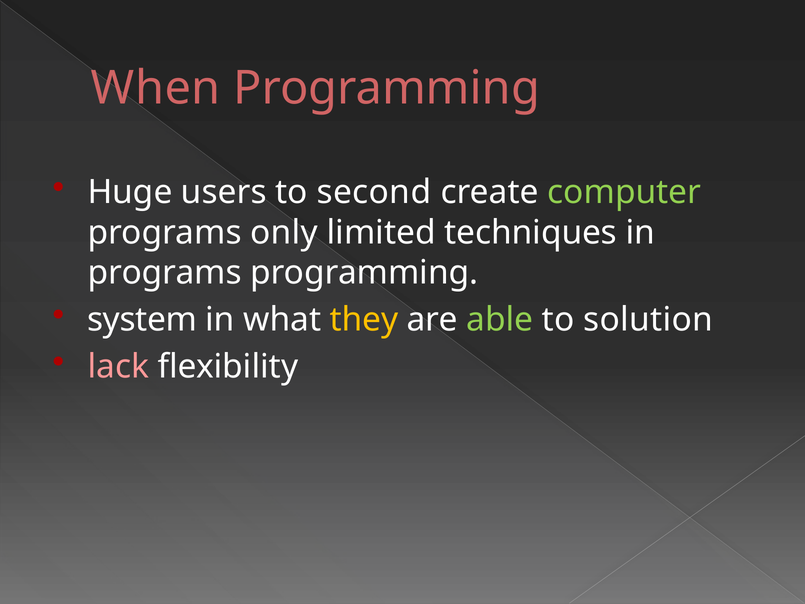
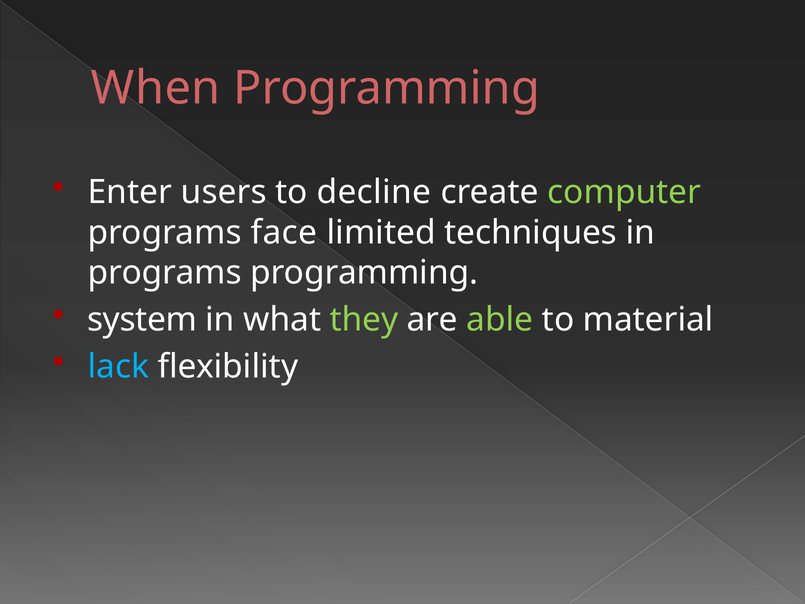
Huge: Huge -> Enter (130, 192)
second: second -> decline (374, 192)
only: only -> face (284, 232)
they colour: yellow -> light green (364, 320)
solution: solution -> material (648, 320)
lack colour: pink -> light blue (118, 367)
